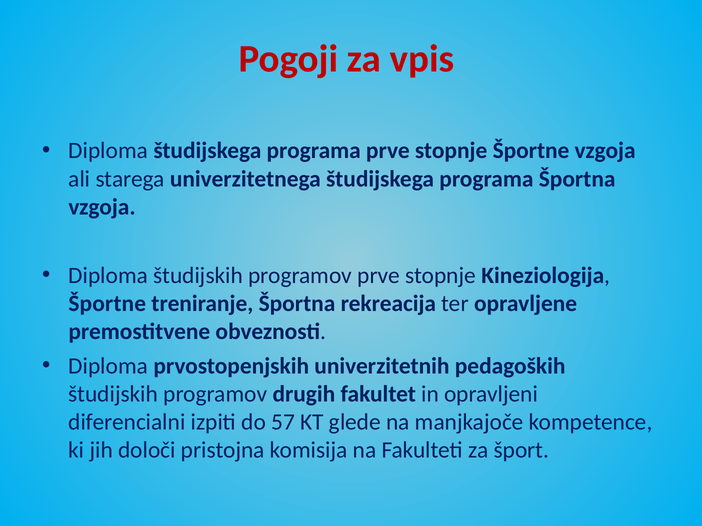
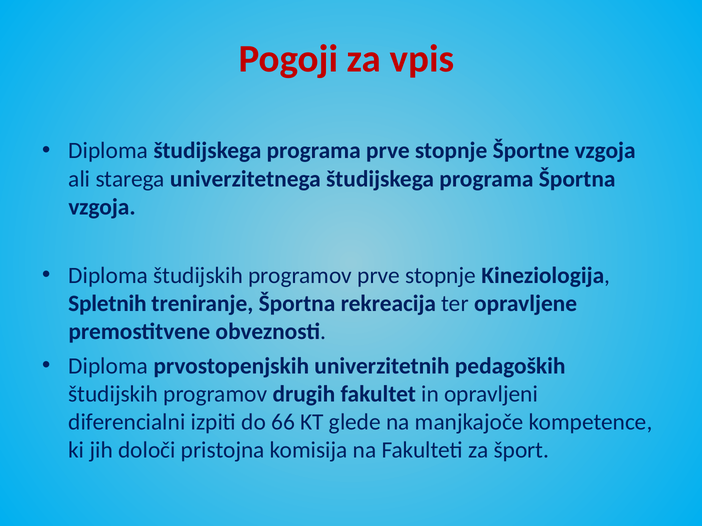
Športne: Športne -> Spletnih (107, 304)
57: 57 -> 66 (283, 422)
